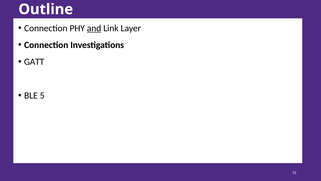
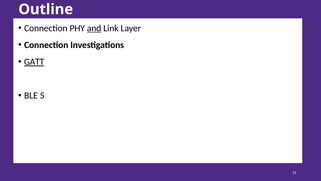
GATT underline: none -> present (34, 62)
